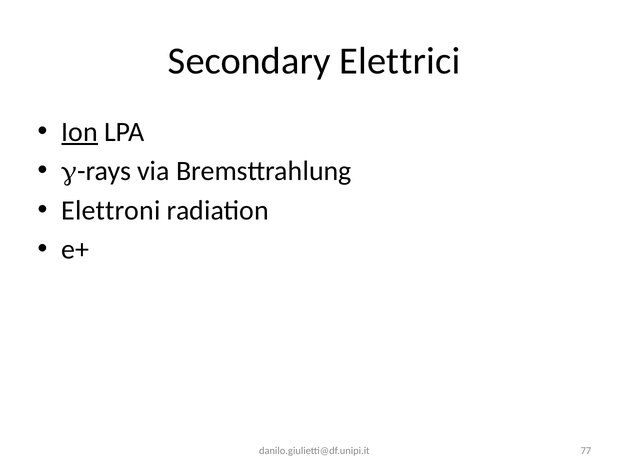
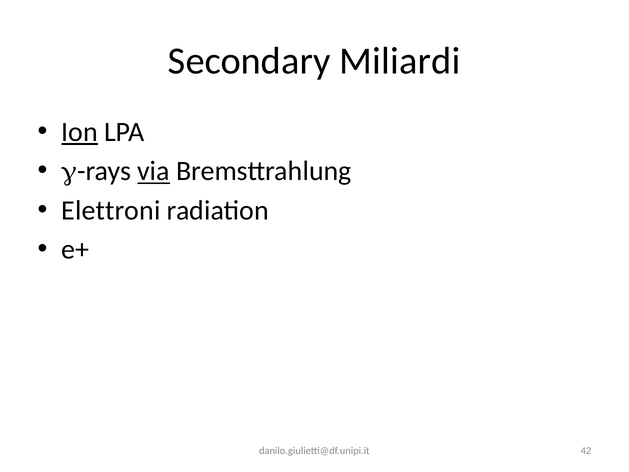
Elettrici: Elettrici -> Miliardi (400, 61)
via underline: none -> present (154, 171)
77: 77 -> 42 (586, 450)
